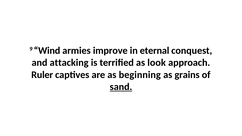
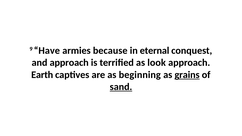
Wind: Wind -> Have (47, 51)
improve: improve -> because (110, 51)
and attacking: attacking -> approach (69, 63)
Ruler: Ruler -> Earth (42, 75)
grains underline: none -> present (187, 75)
